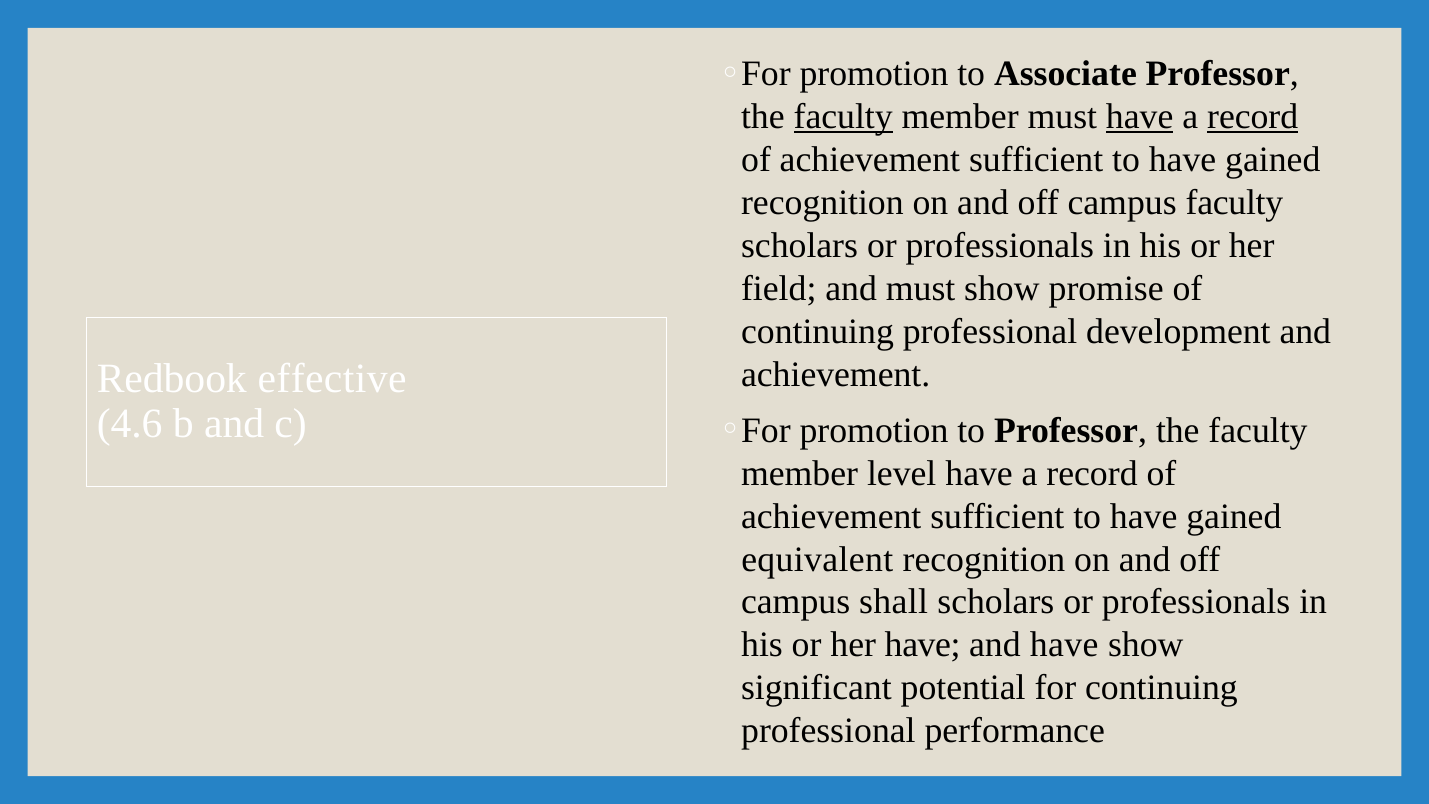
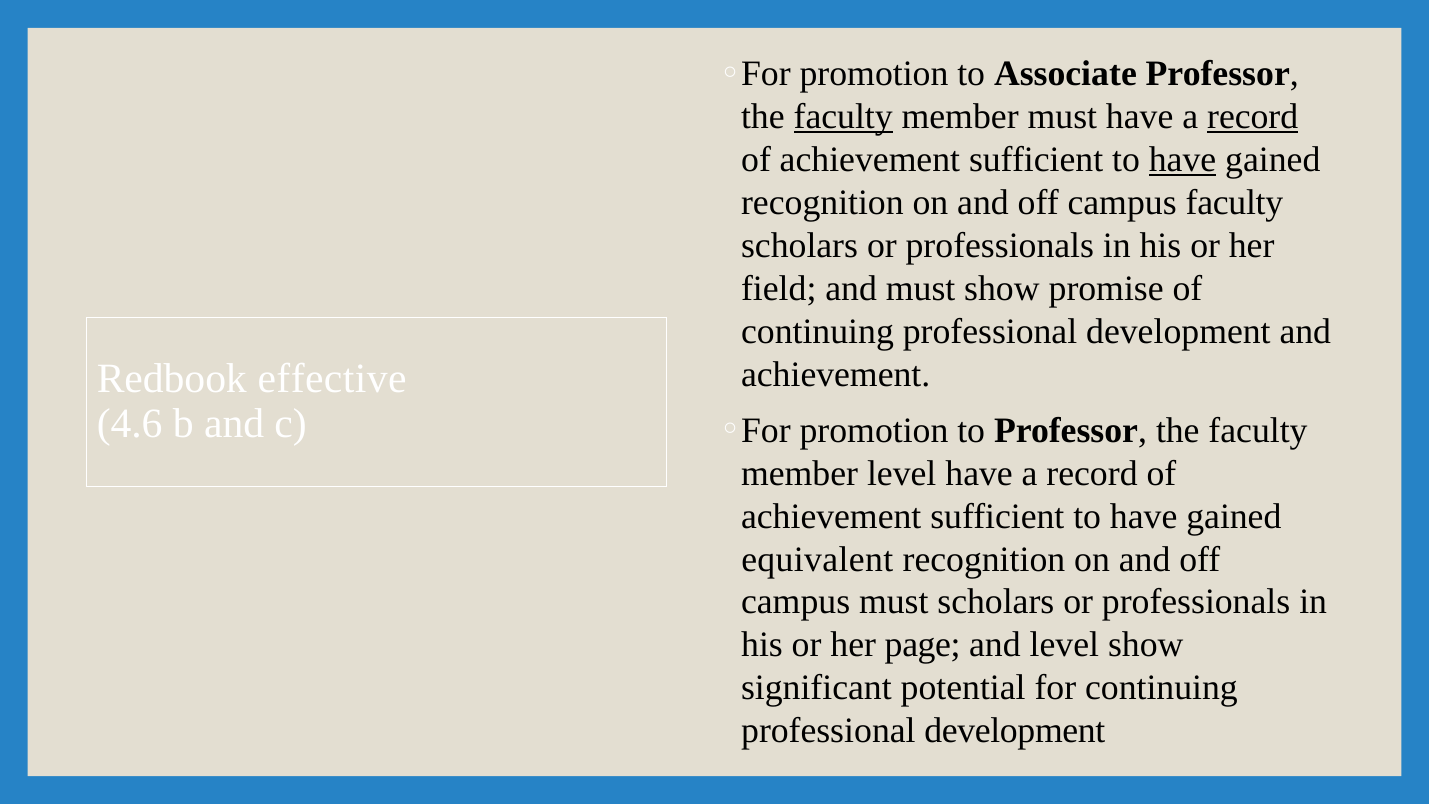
have underline: present -> none (1140, 117)
have underline: none -> present (1183, 160)
campus shall: shall -> must (894, 602)
her have: have -> page (923, 645)
and have: have -> level (1064, 645)
performance: performance -> development (1015, 731)
